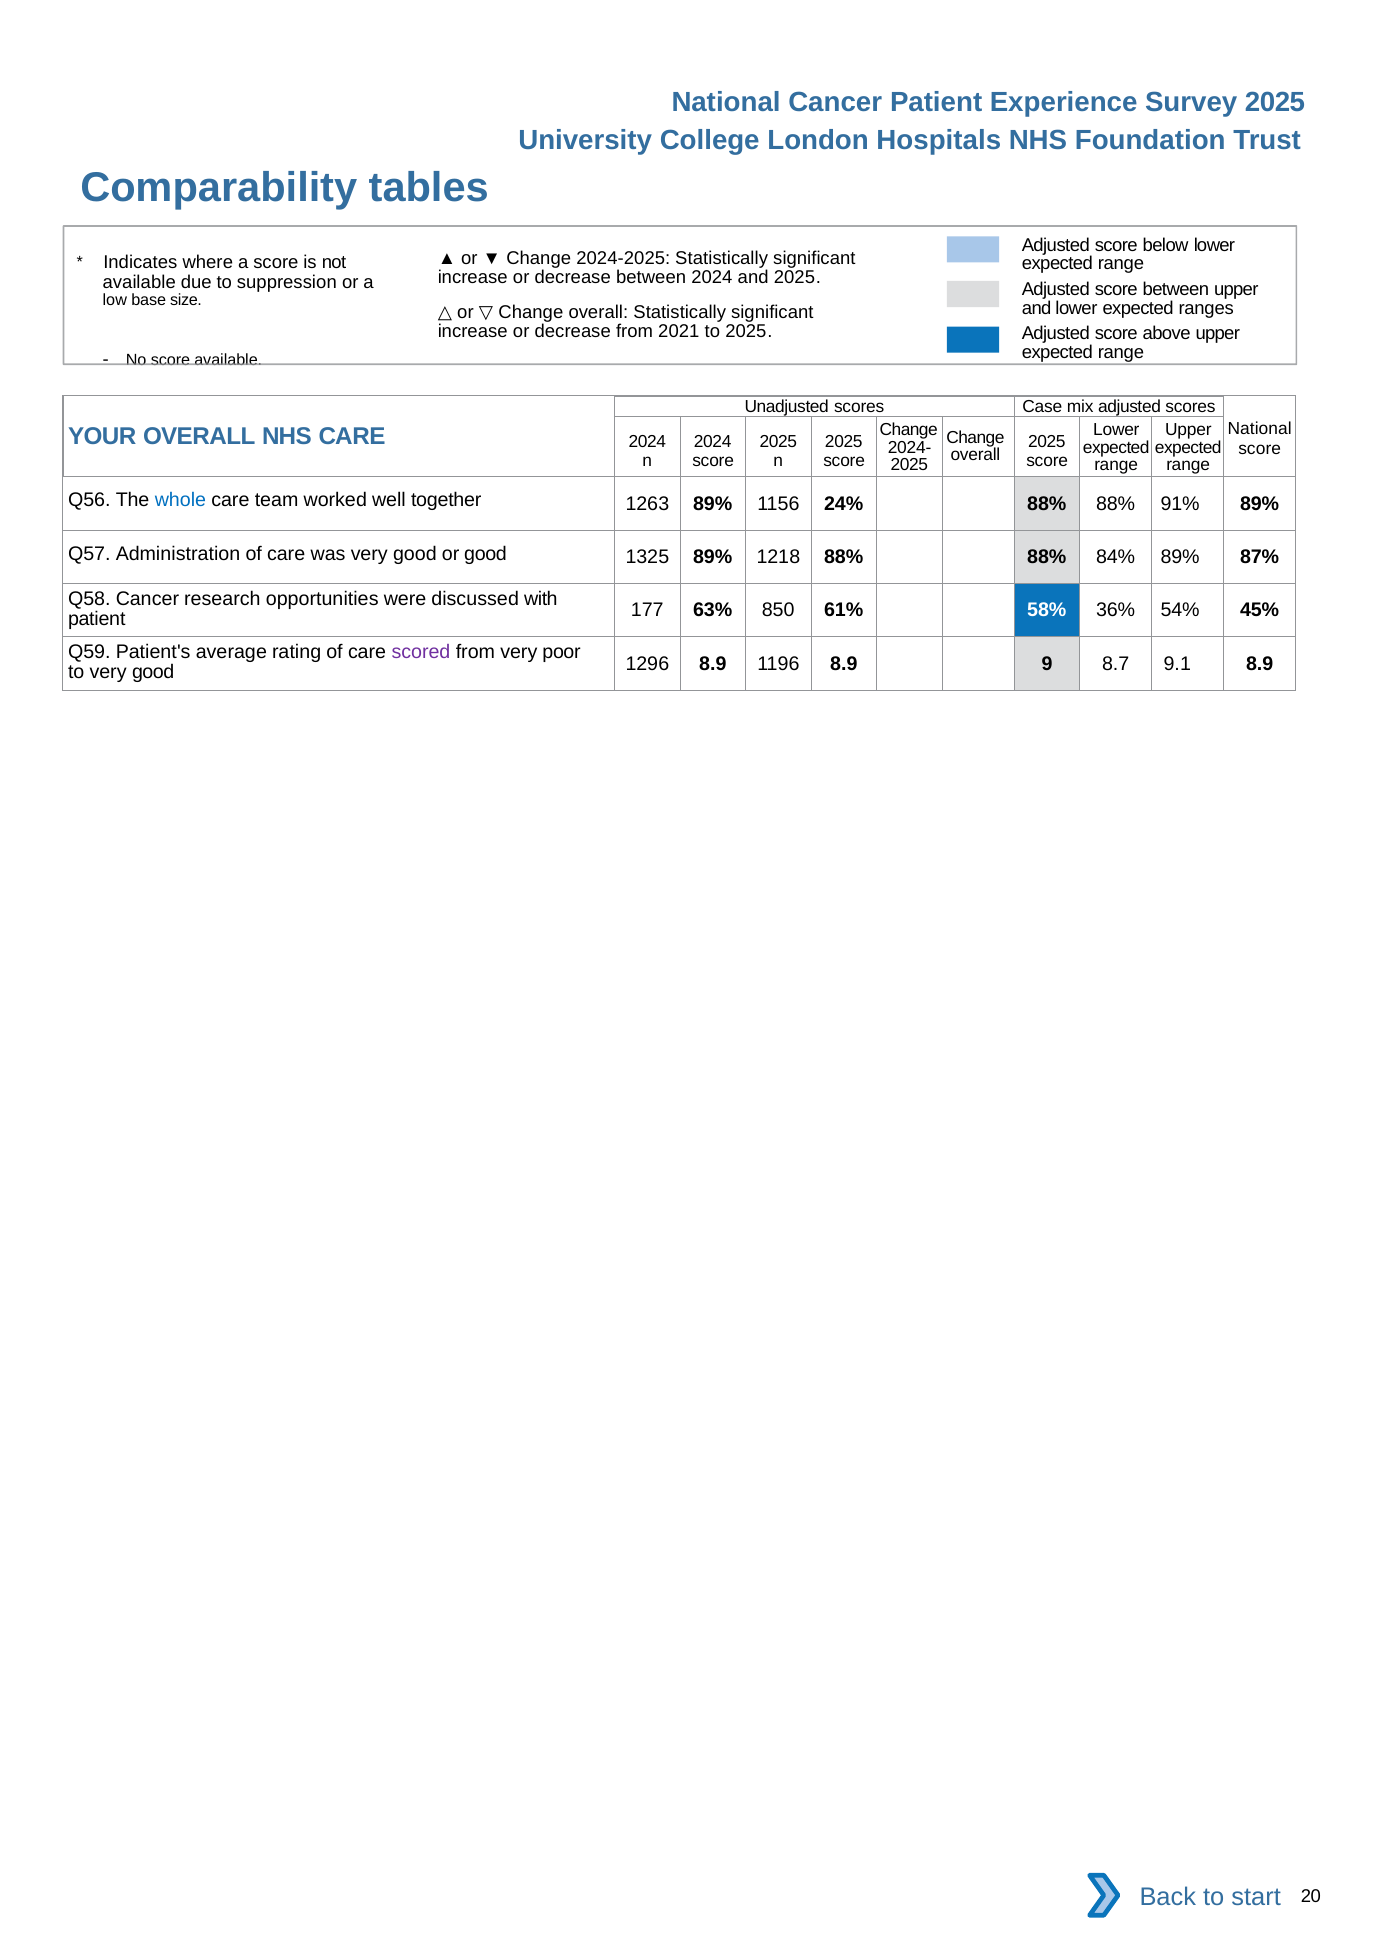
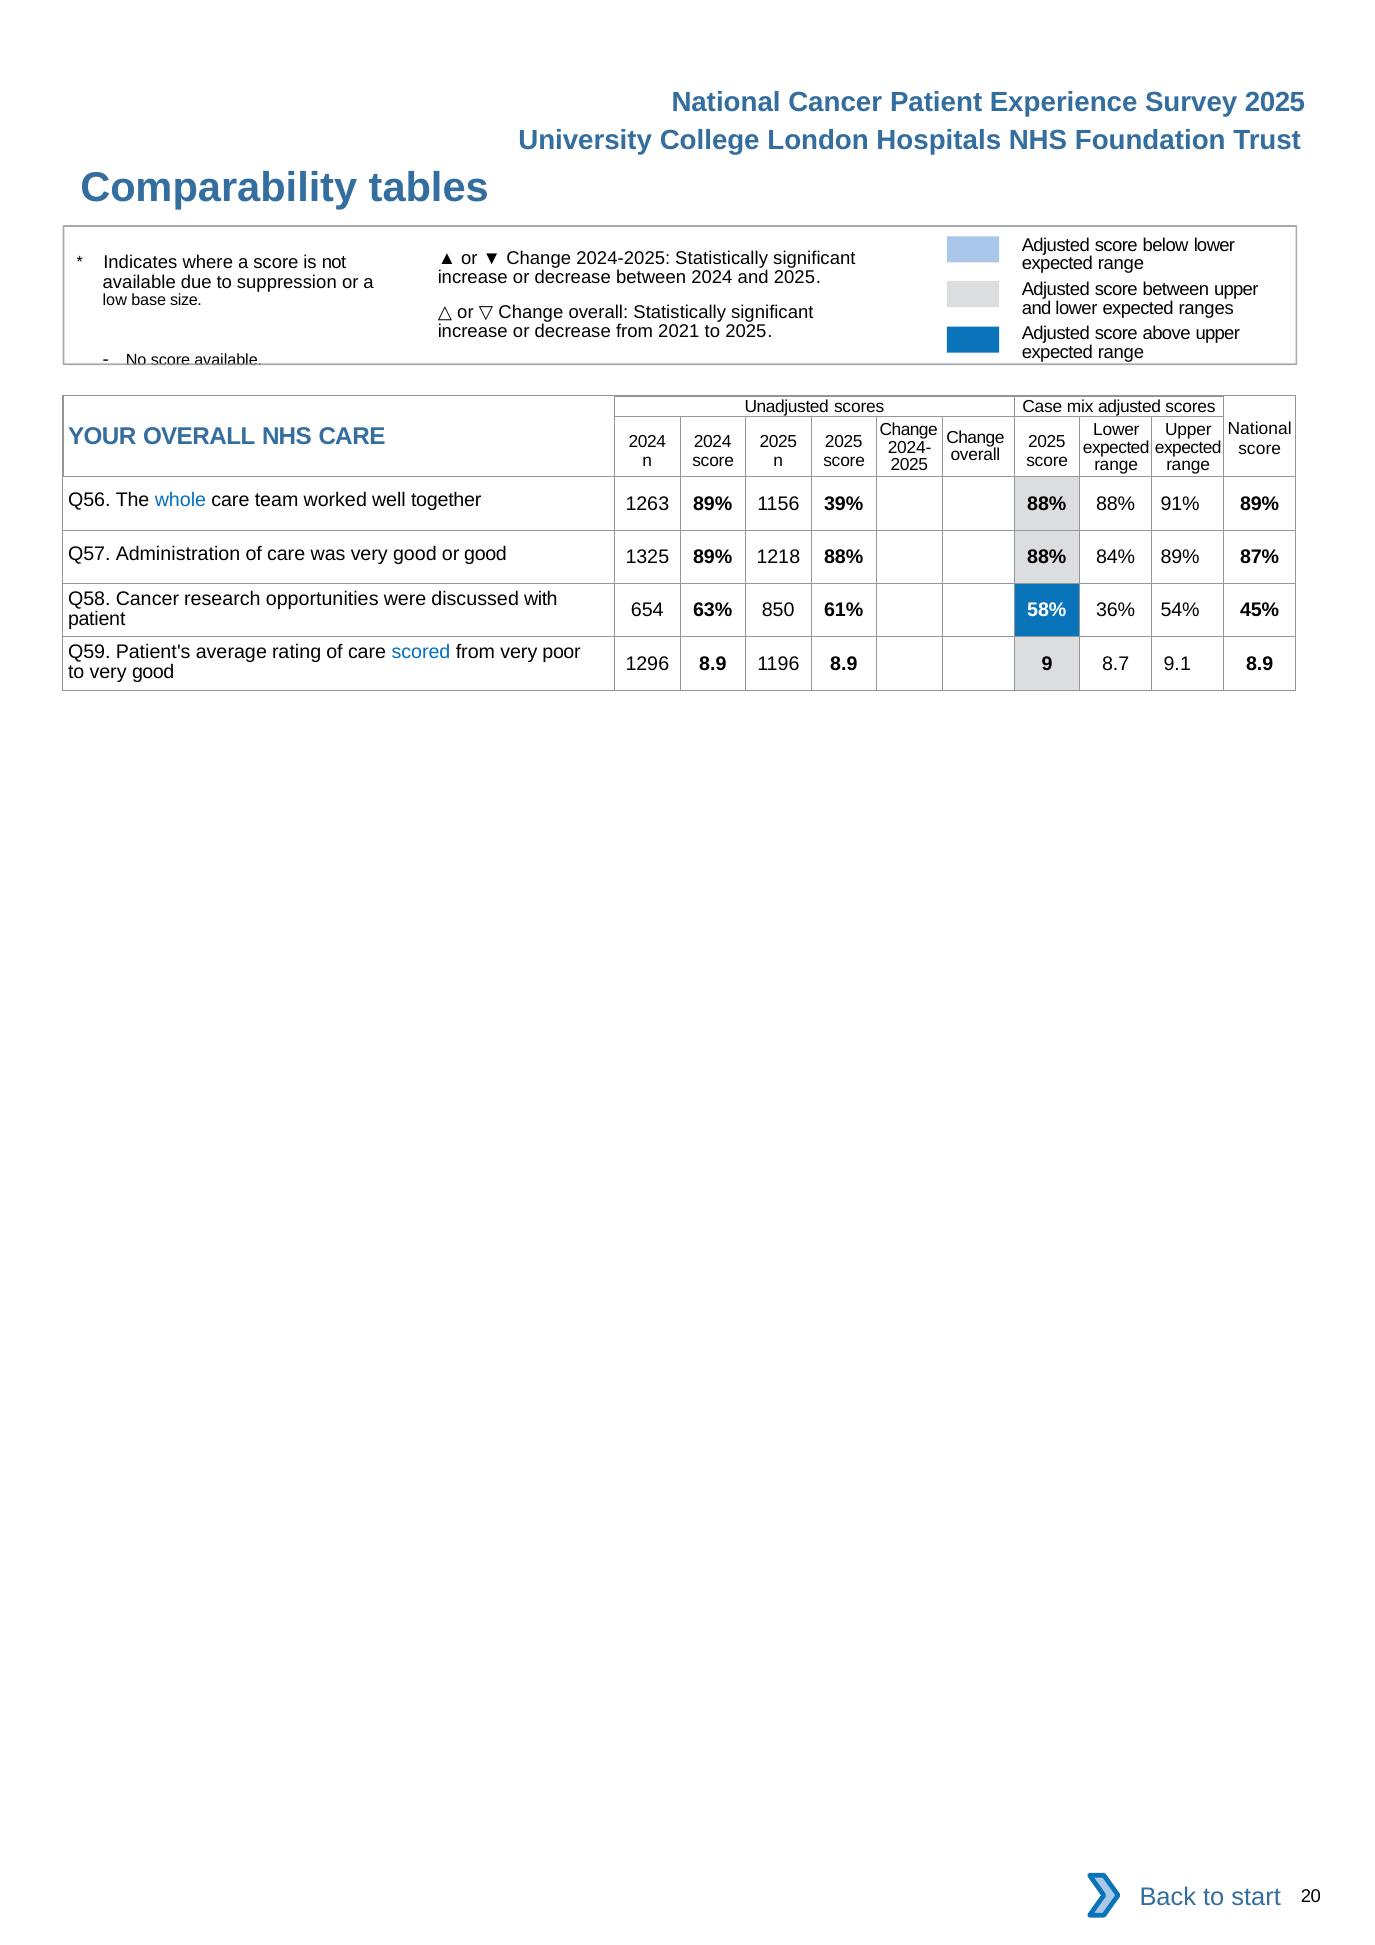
24%: 24% -> 39% (844, 504)
177: 177 -> 654 (647, 611)
scored colour: purple -> blue (421, 653)
